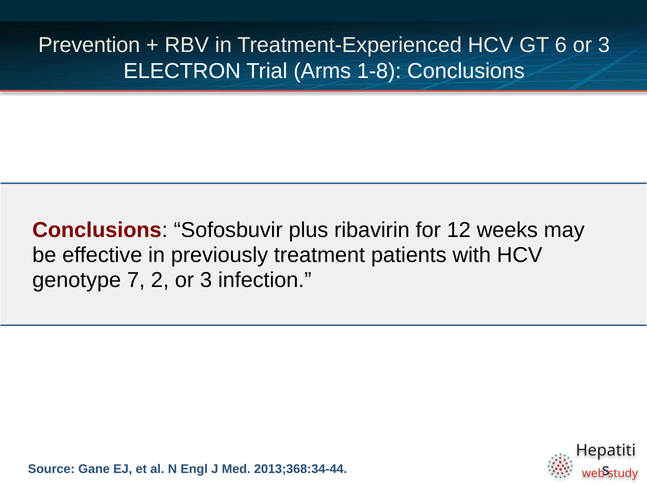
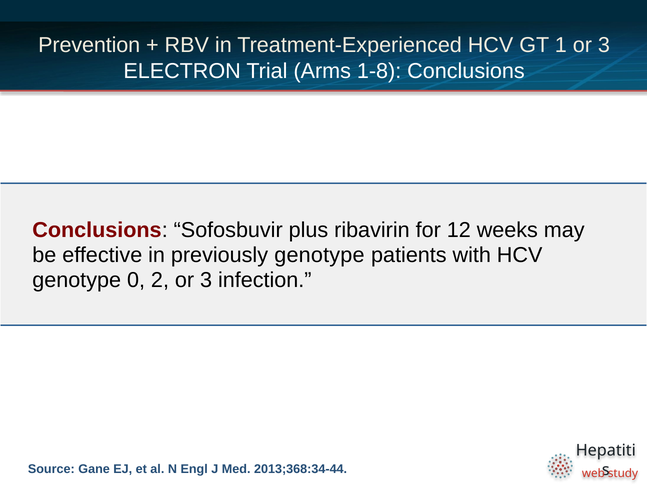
6: 6 -> 1 (561, 45)
previously treatment: treatment -> genotype (319, 255)
7: 7 -> 0 (136, 280)
